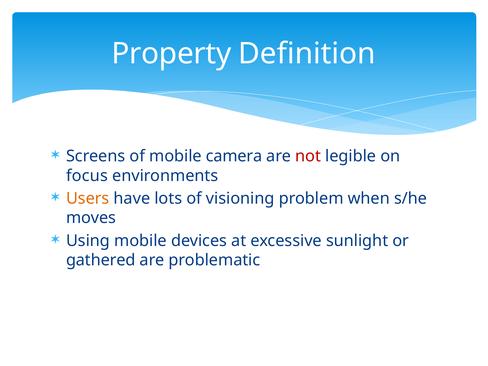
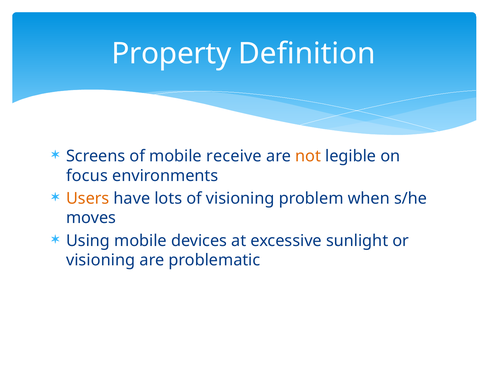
camera: camera -> receive (234, 156)
not colour: red -> orange (308, 156)
gathered: gathered -> visioning (101, 260)
